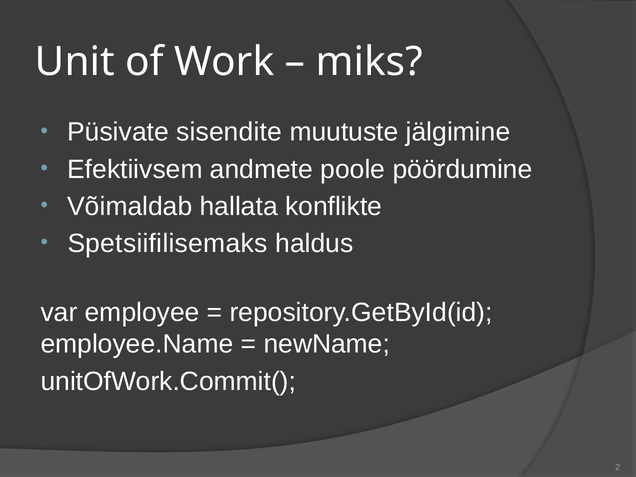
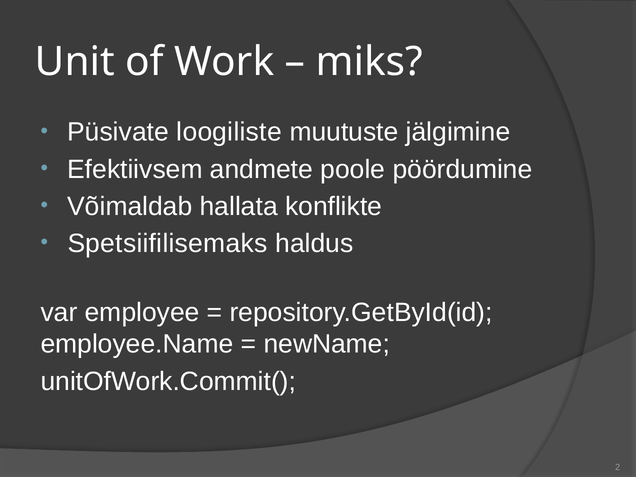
sisendite: sisendite -> loogiliste (229, 132)
